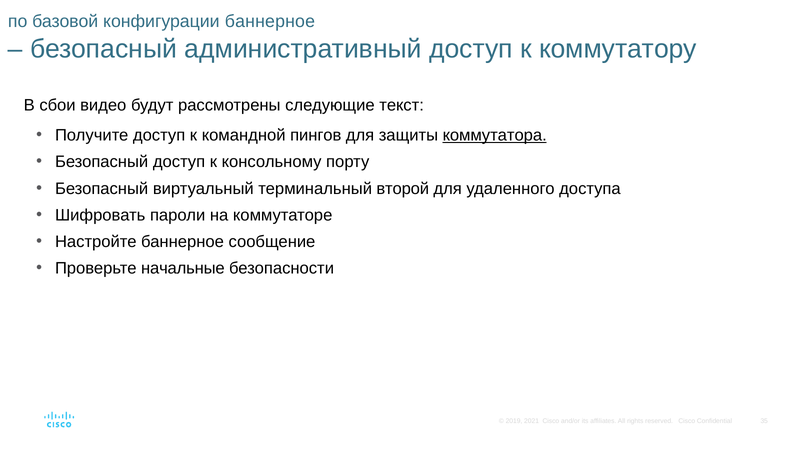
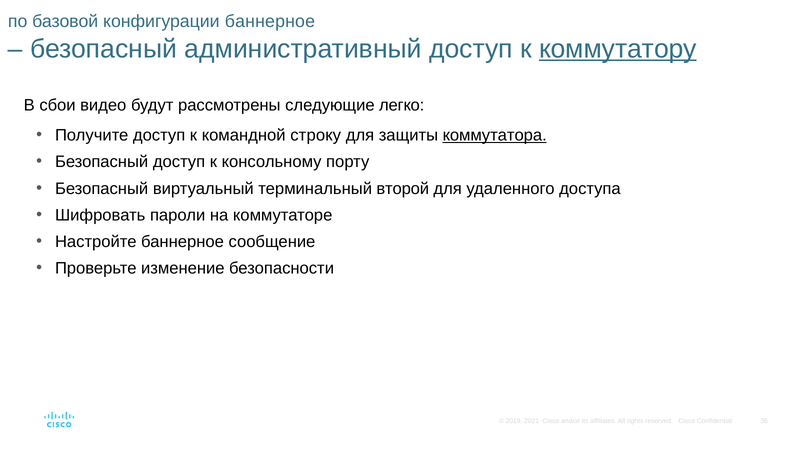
коммутатору underline: none -> present (618, 49)
текст: текст -> легко (402, 105)
пингов: пингов -> строку (316, 135)
начальные: начальные -> изменение (183, 268)
